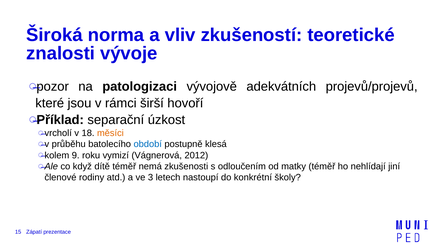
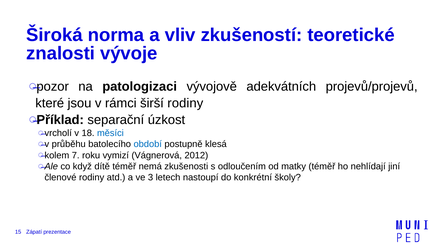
širší hovoří: hovoří -> rodiny (185, 103)
měsíci colour: orange -> blue (110, 133)
9: 9 -> 7 (76, 155)
